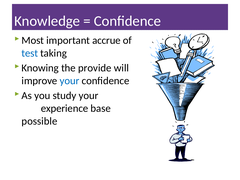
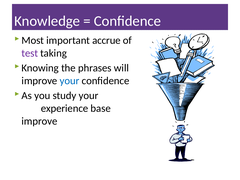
test colour: blue -> purple (30, 53)
provide: provide -> phrases (95, 68)
possible: possible -> improve (40, 121)
